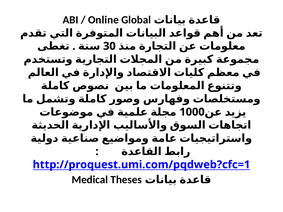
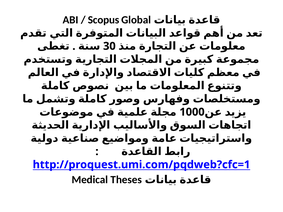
Online: Online -> Scopus (104, 20)
